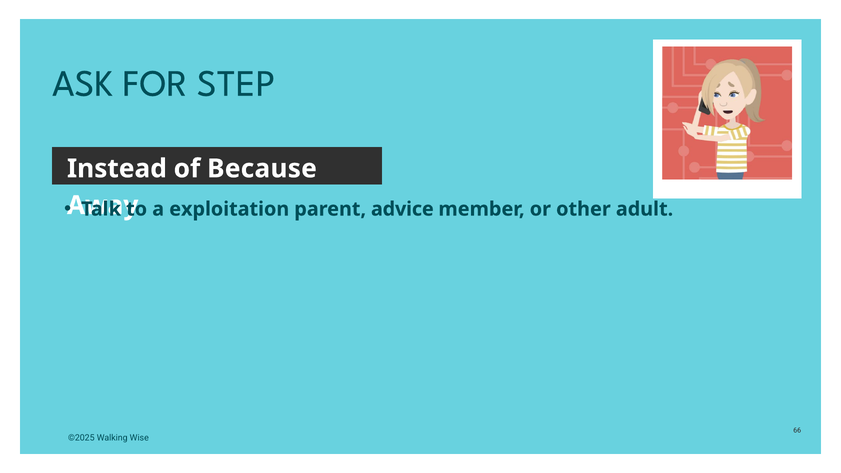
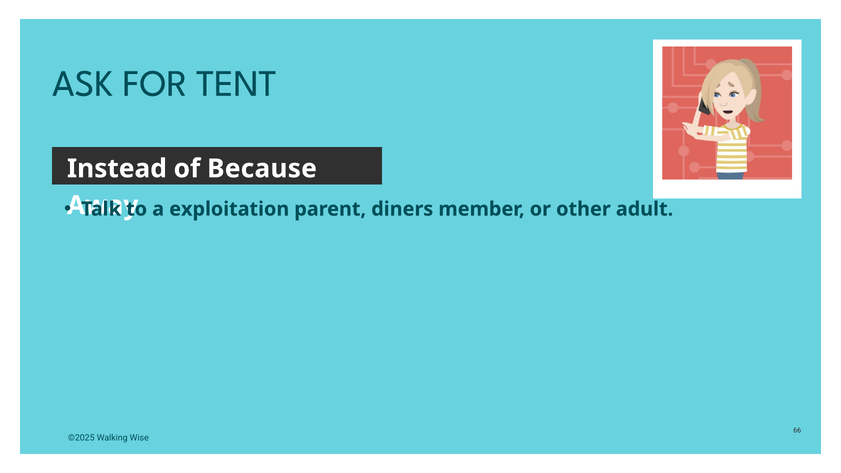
STEP: STEP -> TENT (236, 84)
advice: advice -> diners (402, 209)
